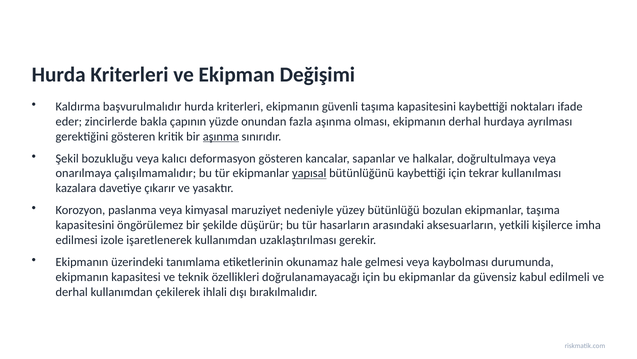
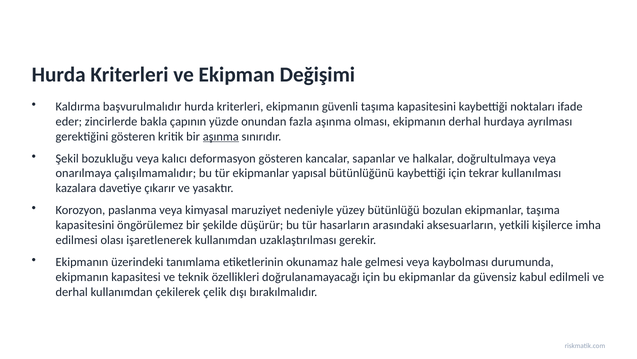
yapısal underline: present -> none (309, 173)
izole: izole -> olası (112, 240)
ihlali: ihlali -> çelik (215, 291)
